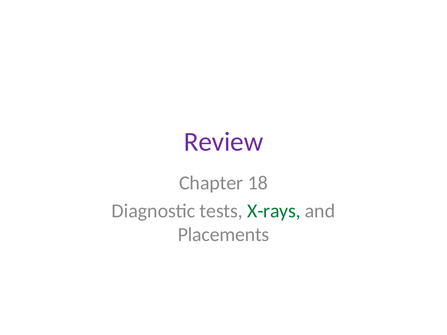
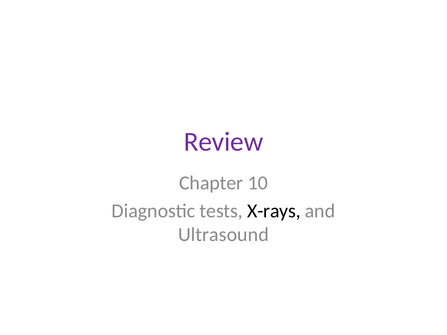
18: 18 -> 10 (258, 183)
X-rays colour: green -> black (274, 211)
Placements: Placements -> Ultrasound (223, 235)
